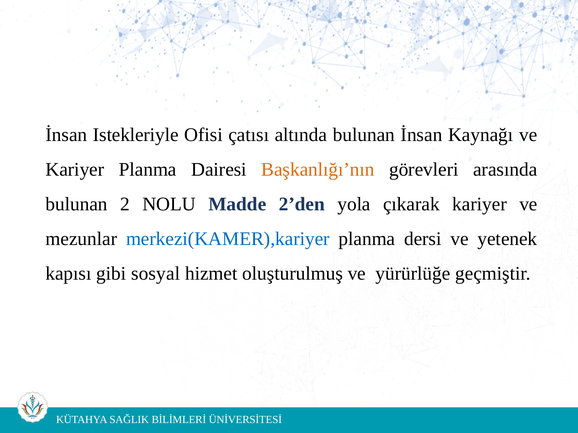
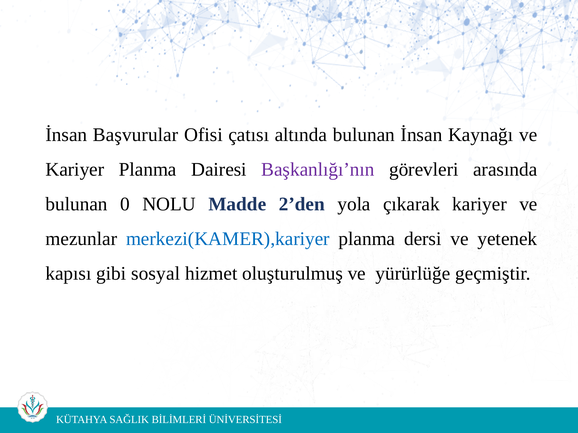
Istekleriyle: Istekleriyle -> Başvurular (136, 135)
Başkanlığı’nın colour: orange -> purple (318, 170)
2: 2 -> 0 (125, 204)
